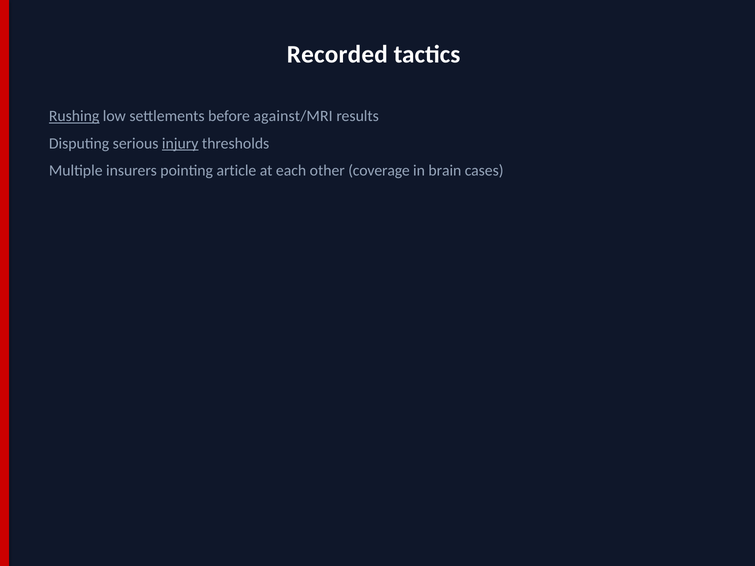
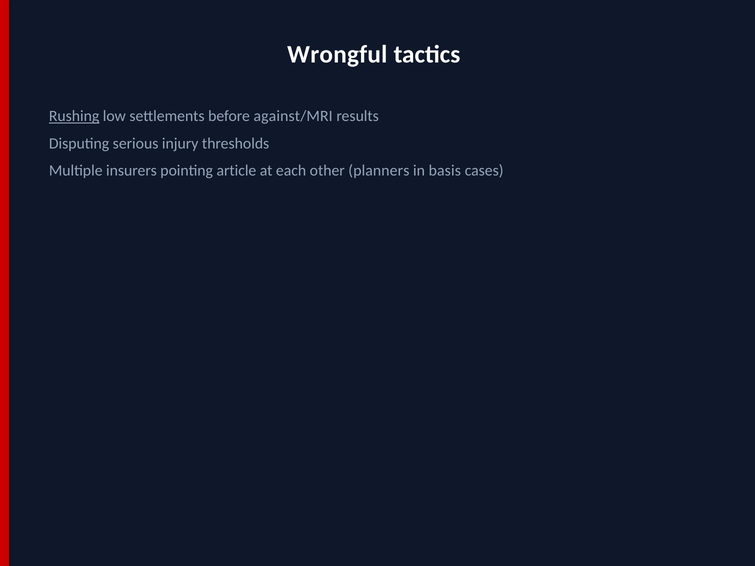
Recorded: Recorded -> Wrongful (337, 55)
injury underline: present -> none (180, 143)
coverage: coverage -> planners (379, 171)
brain: brain -> basis (445, 171)
